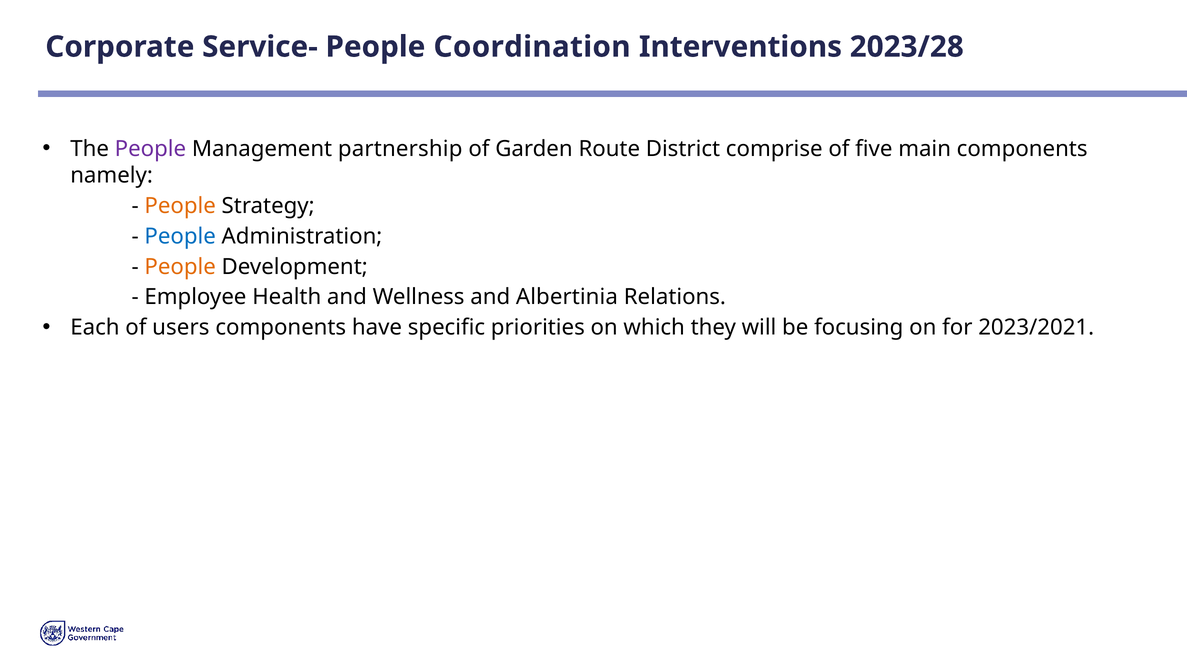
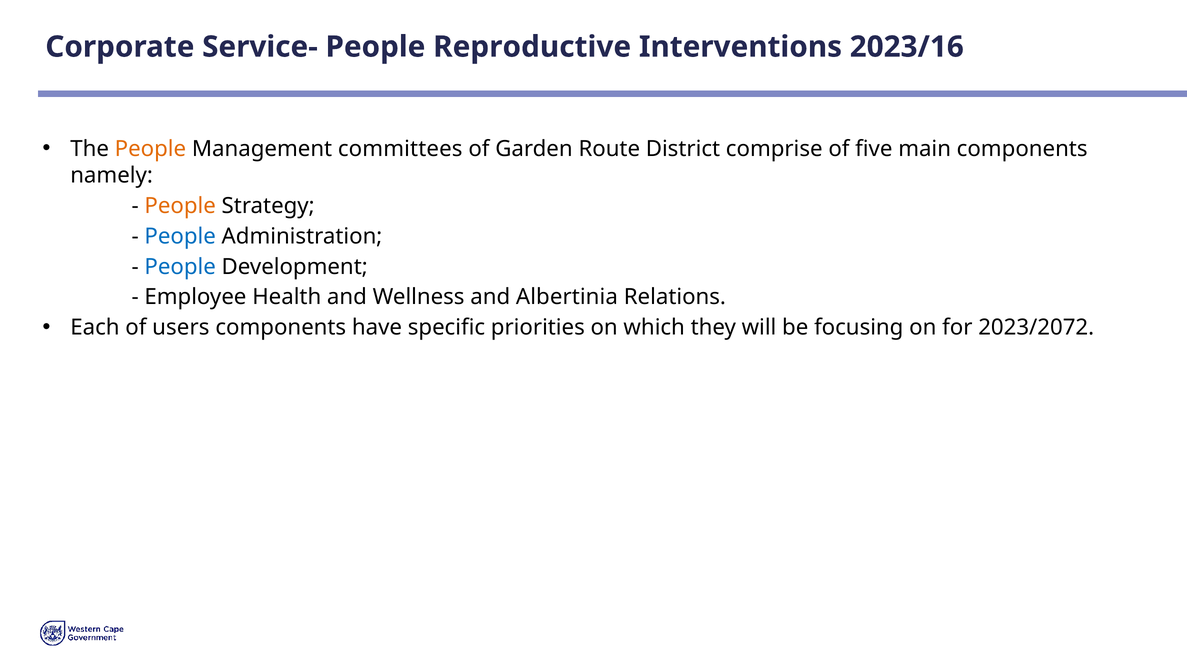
Coordination: Coordination -> Reproductive (532, 47)
2023/28: 2023/28 -> 2023/16 (907, 47)
People colour: purple -> orange (150, 149)
partnership: partnership -> committees (400, 149)
People colour: orange -> blue (180, 267)
2023/2021: 2023/2021 -> 2023/2072 (1036, 328)
